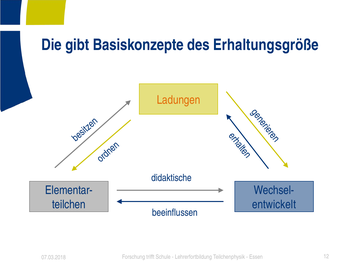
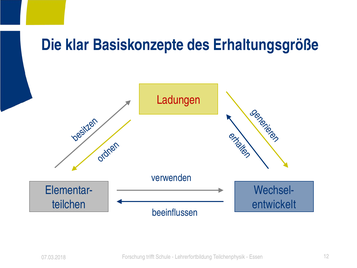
gibt: gibt -> klar (77, 45)
Ladungen colour: orange -> red (179, 100)
didaktische: didaktische -> verwenden (171, 178)
